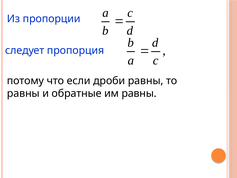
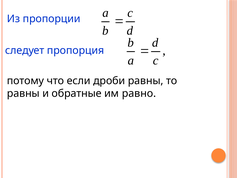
им равны: равны -> равно (139, 93)
